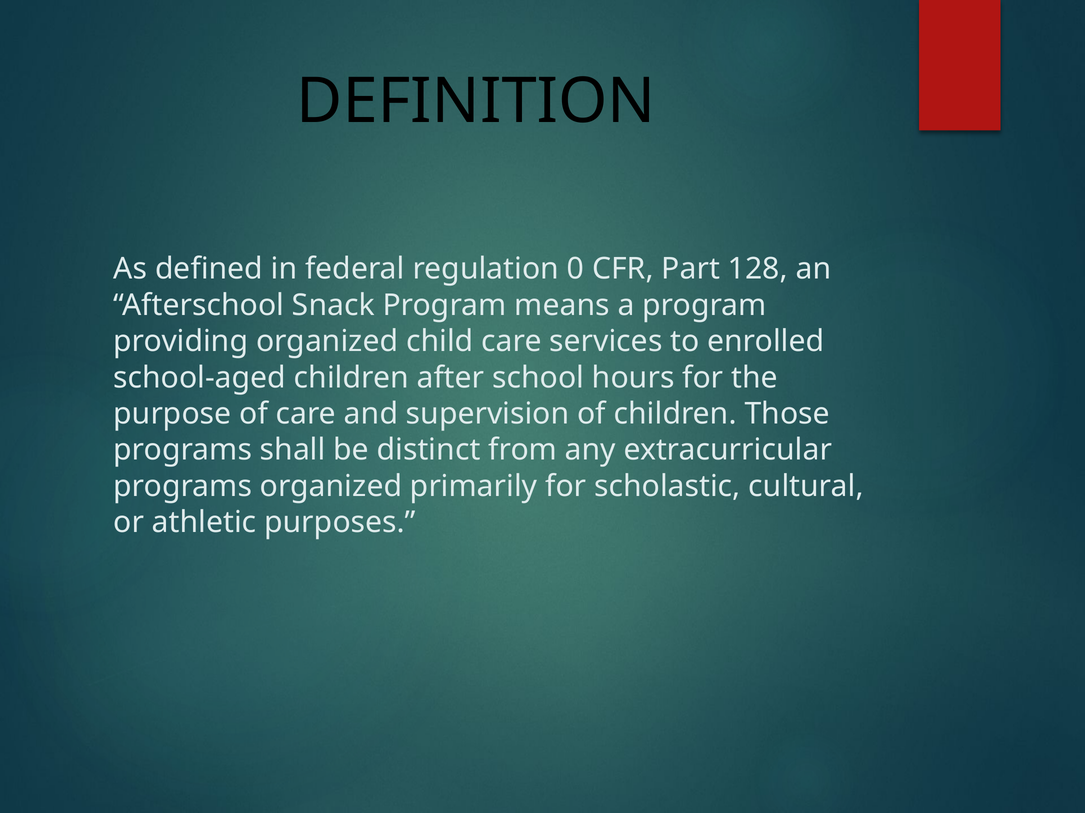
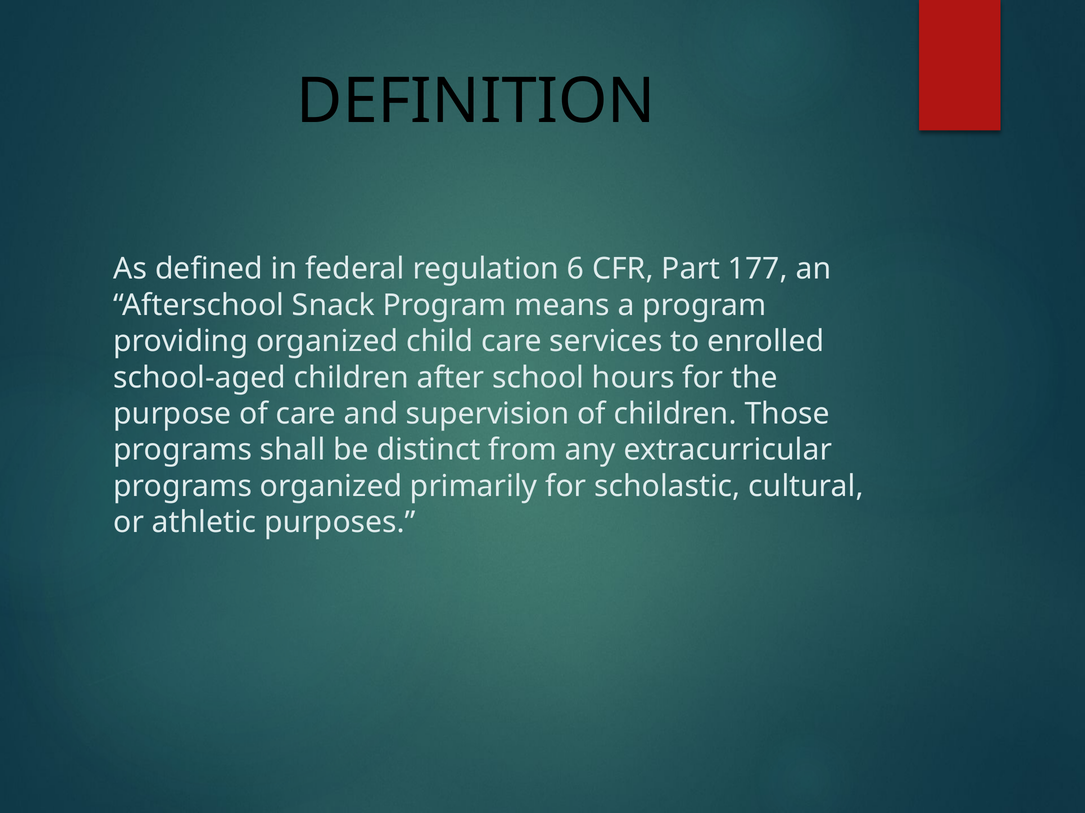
0: 0 -> 6 (576, 269)
128: 128 -> 177 (758, 269)
